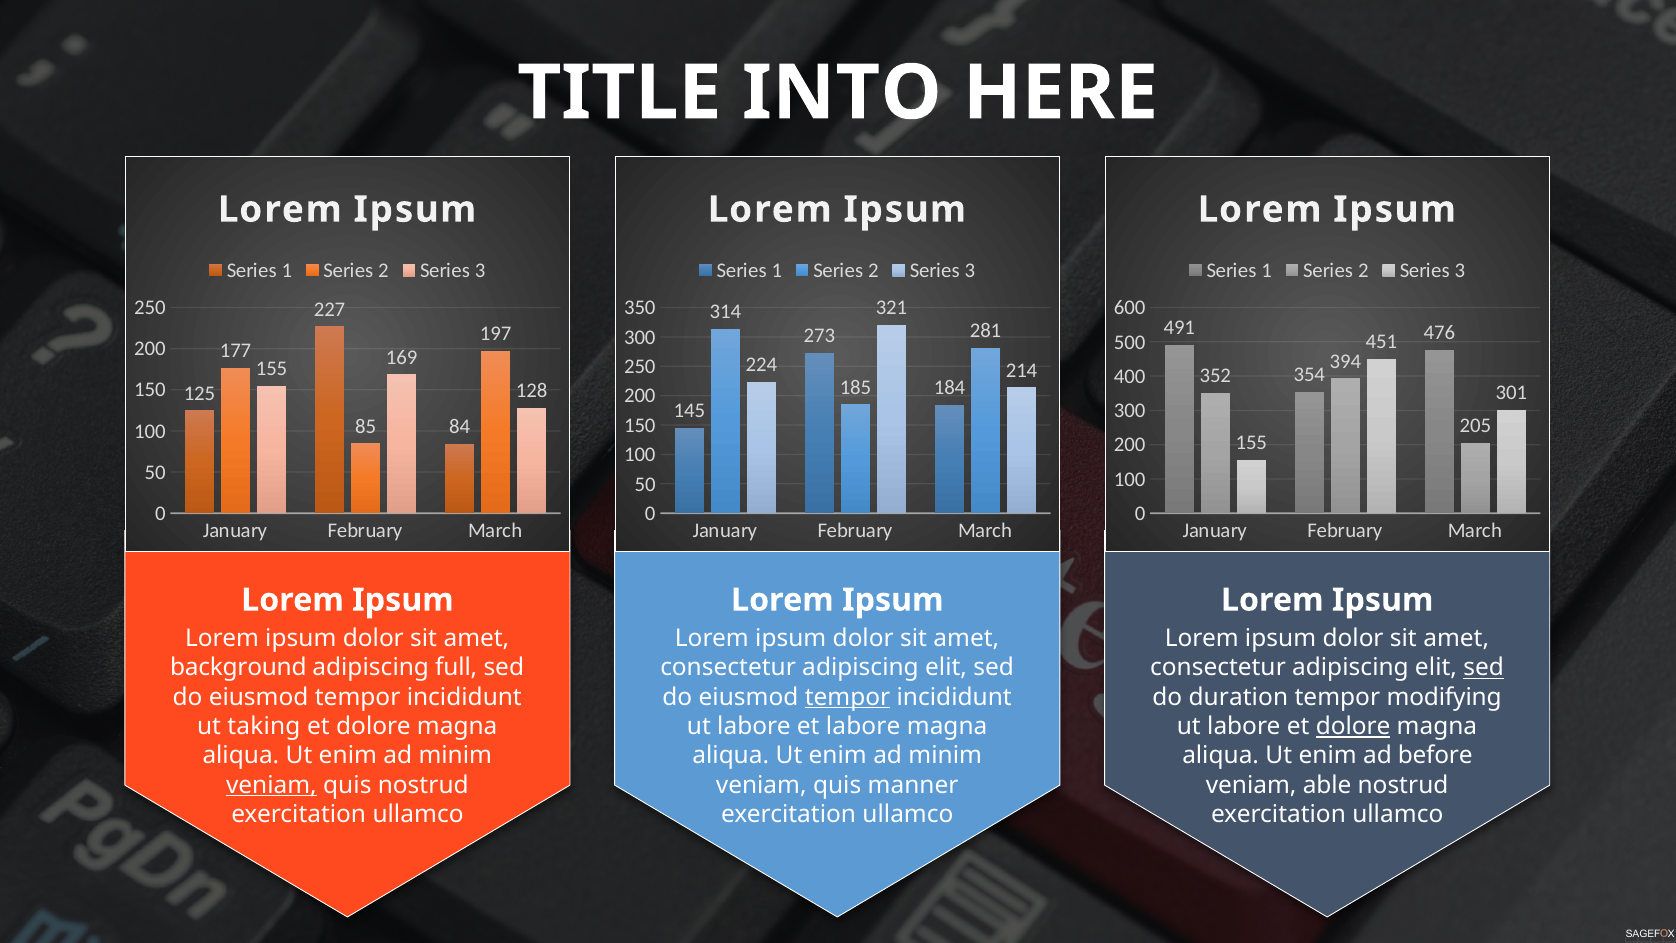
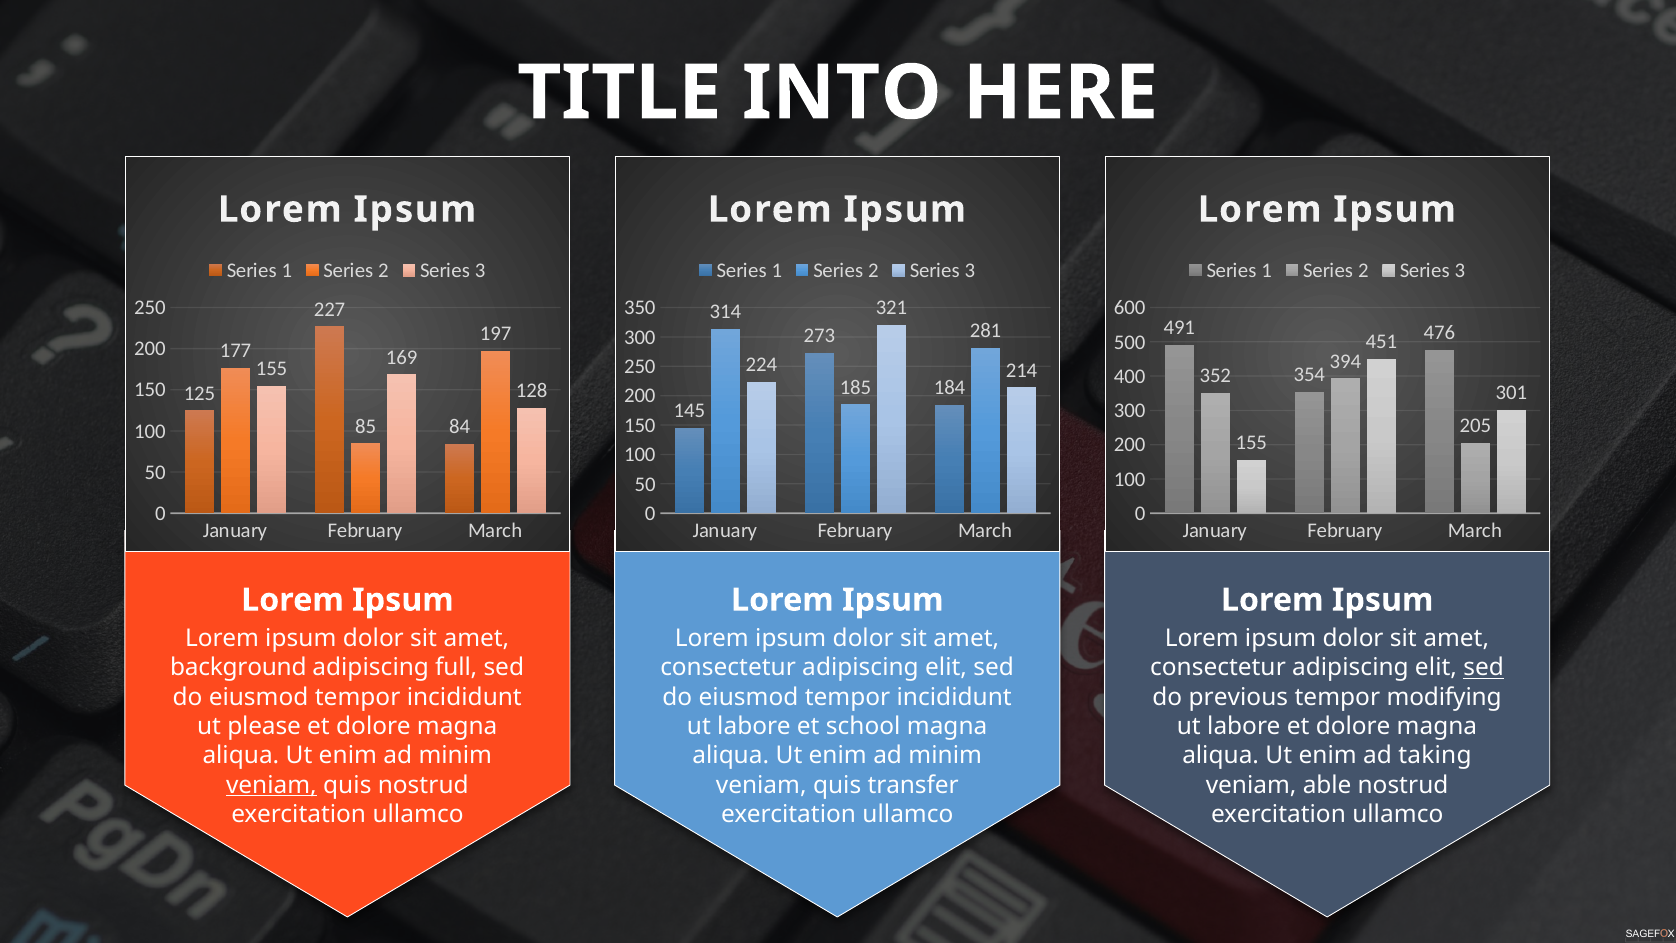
tempor underline: present -> none (848, 697)
duration: duration -> previous (1238, 697)
taking: taking -> please (264, 726)
et labore: labore -> school (863, 726)
dolore underline: present -> none (1353, 726)
before: before -> taking (1435, 756)
manner: manner -> transfer (913, 785)
